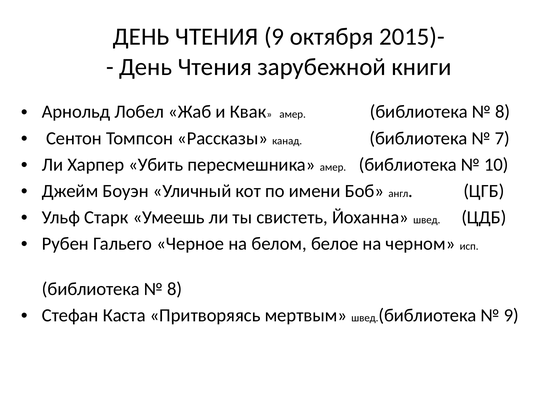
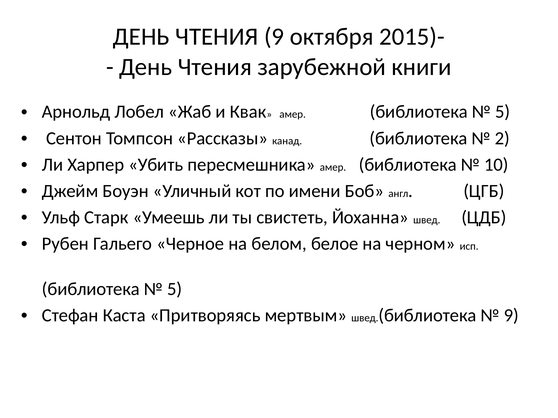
8: 8 -> 5 (503, 112)
7: 7 -> 2 (502, 138)
8: 8 -> 5 (175, 289)
